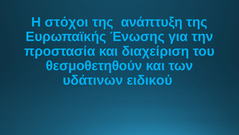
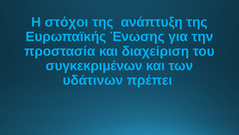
θεσμοθετηθούν: θεσμοθετηθούν -> συγκεκριμένων (94, 66)
ειδικού: ειδικού -> πρέπει (149, 80)
